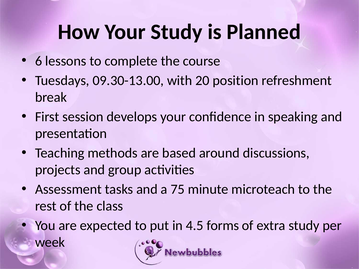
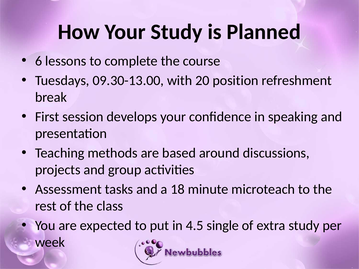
75: 75 -> 18 (178, 189)
forms: forms -> single (223, 226)
